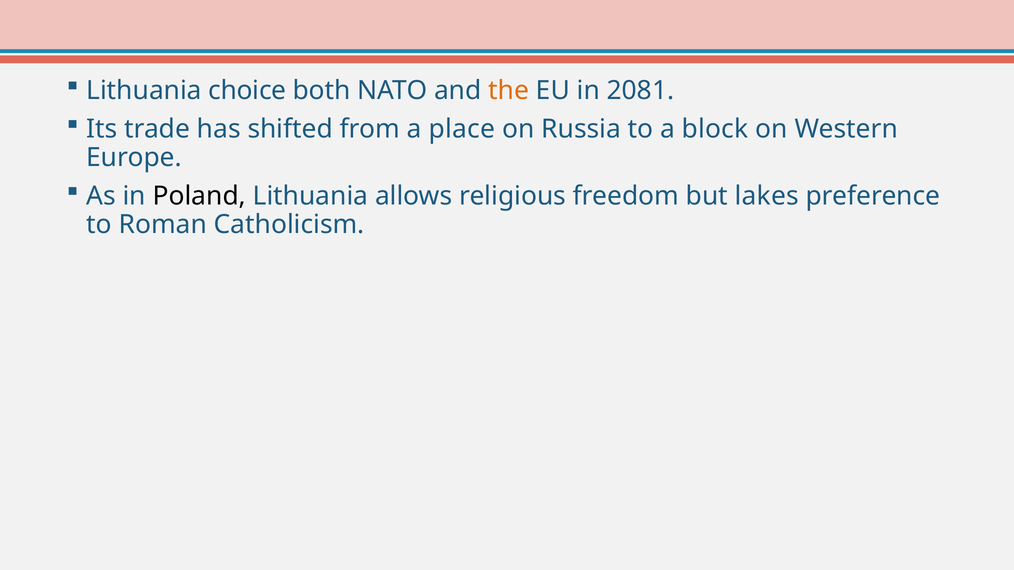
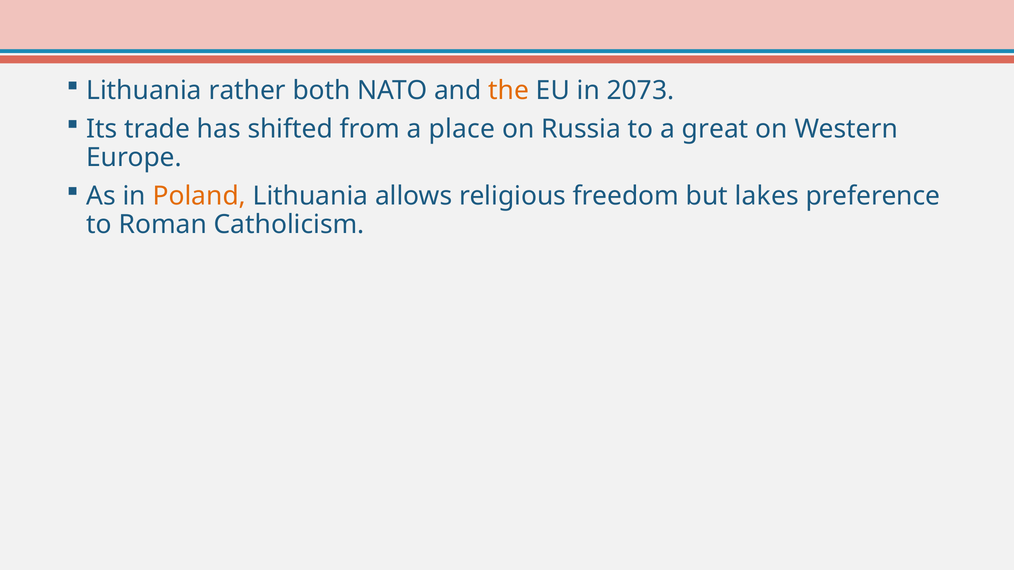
choice: choice -> rather (247, 91)
2081: 2081 -> 2073 (640, 91)
block: block -> great (715, 129)
Poland colour: black -> orange (199, 196)
